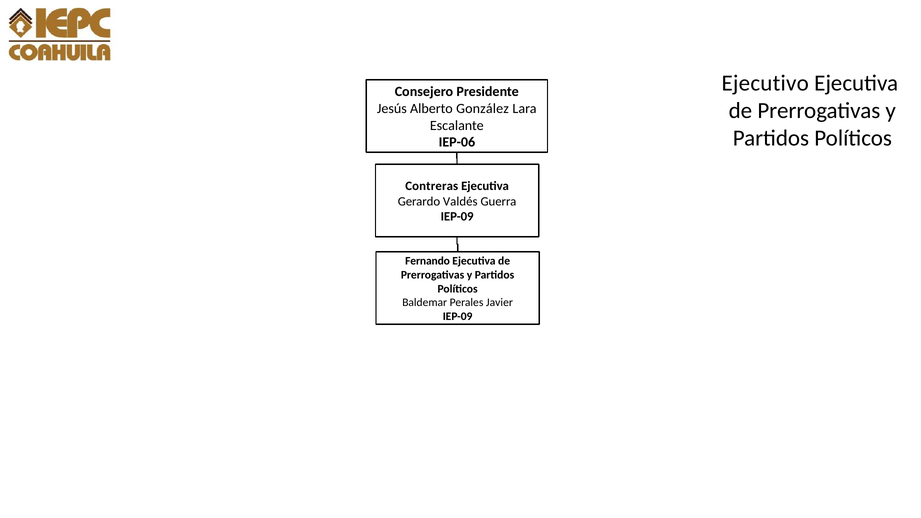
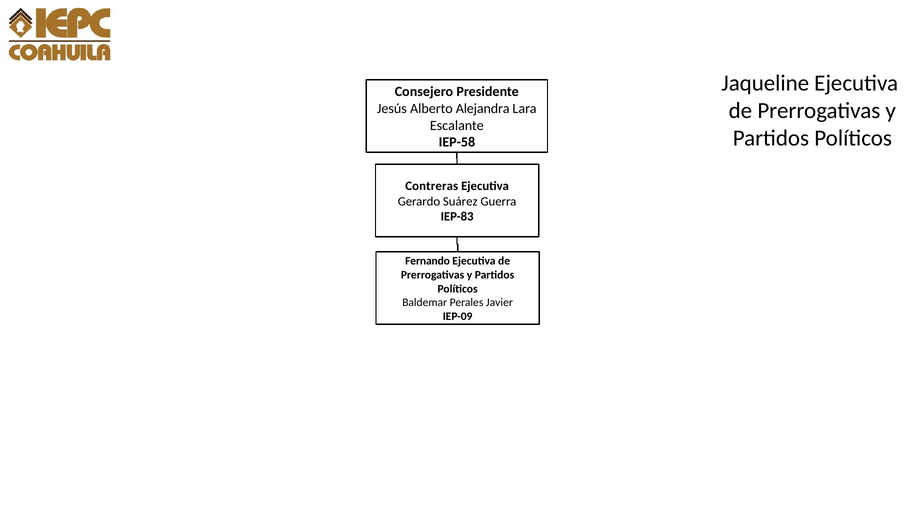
Ejecutivo: Ejecutivo -> Jaqueline (765, 83)
González: González -> Alejandra (483, 109)
IEP-06: IEP-06 -> IEP-58 (457, 142)
Valdés: Valdés -> Suárez (460, 201)
IEP-09: IEP-09 -> IEP-83 (457, 217)
